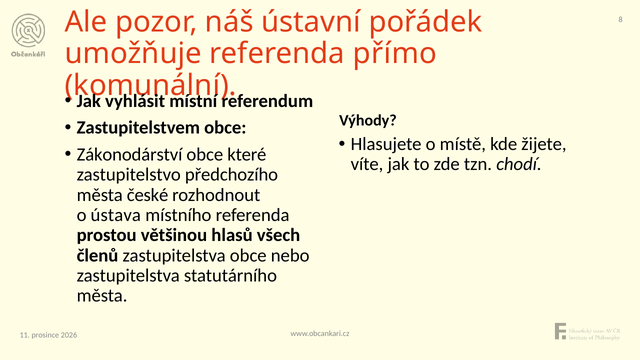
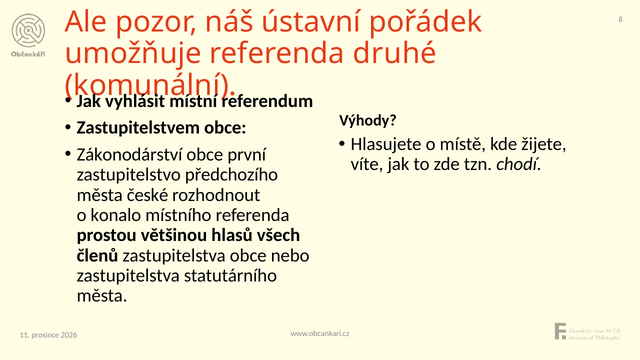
přímo: přímo -> druhé (395, 54)
které: které -> první (247, 155)
ústava: ústava -> konalo (116, 215)
